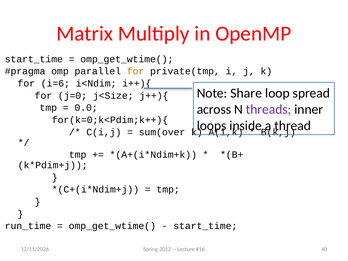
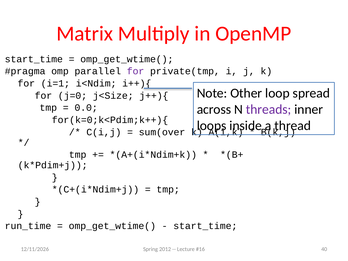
for colour: orange -> purple (136, 71)
i=6: i=6 -> i=1 (55, 83)
Share: Share -> Other (246, 93)
